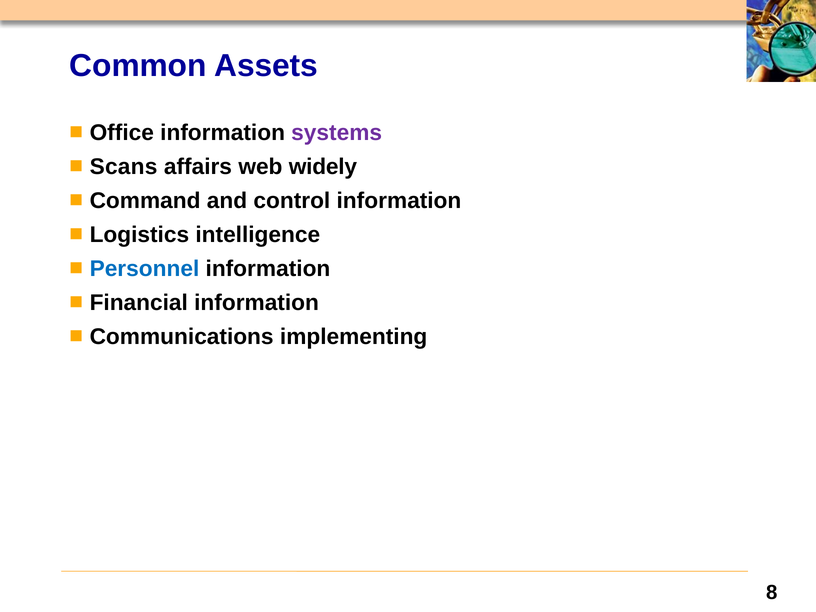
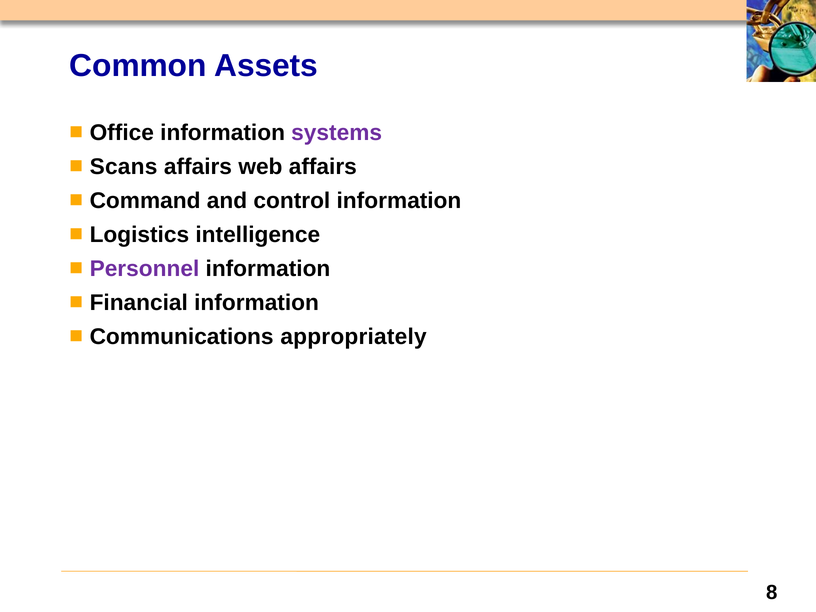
web widely: widely -> affairs (323, 167)
Personnel colour: blue -> purple (144, 269)
implementing: implementing -> appropriately (354, 337)
